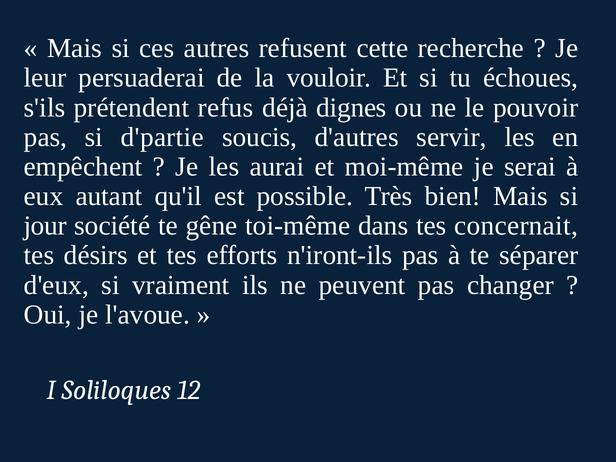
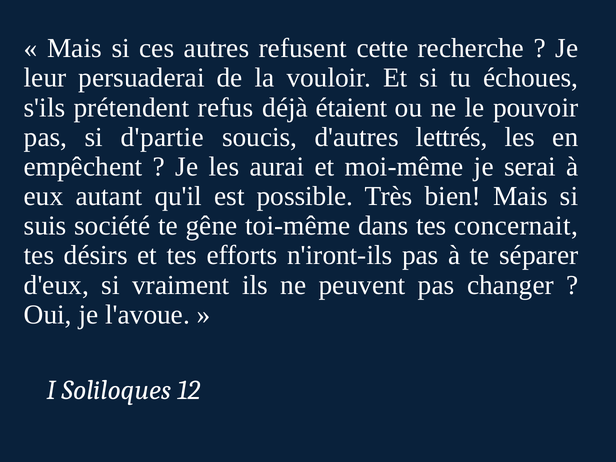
dignes: dignes -> étaient (352, 107)
servir: servir -> lettrés (452, 137)
jour: jour -> suis (45, 226)
